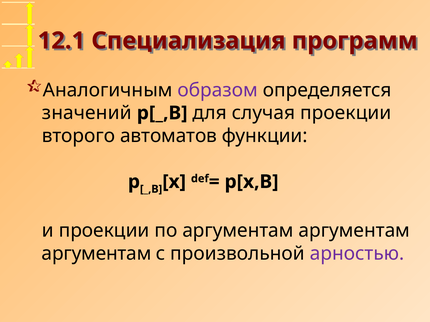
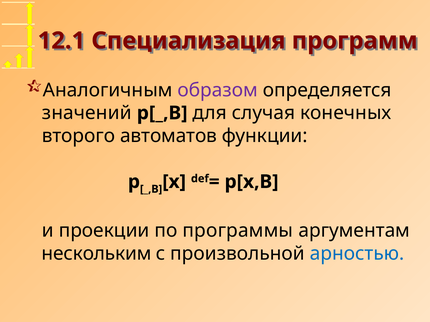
случая проекции: проекции -> конечных (346, 113)
по аргументам: аргументам -> программы (238, 231)
аргументам: аргументам -> нескольким (97, 254)
арностью colour: purple -> blue (357, 254)
